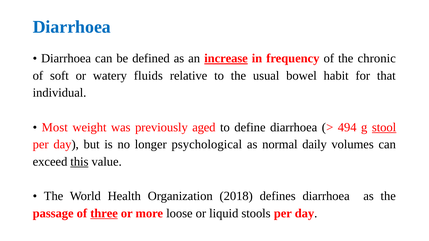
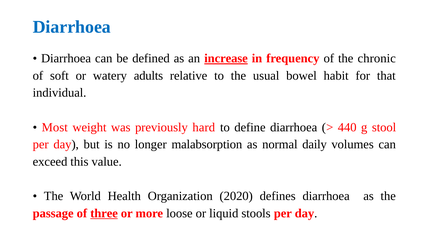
fluids: fluids -> adults (148, 76)
aged: aged -> hard (204, 127)
494: 494 -> 440 (347, 127)
stool underline: present -> none (384, 127)
psychological: psychological -> malabsorption (207, 145)
this underline: present -> none (79, 162)
2018: 2018 -> 2020 (236, 196)
